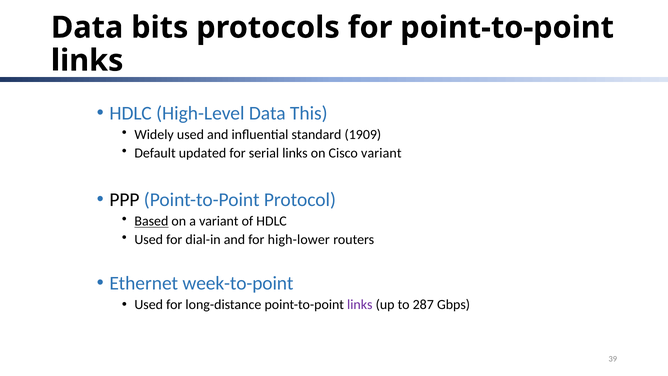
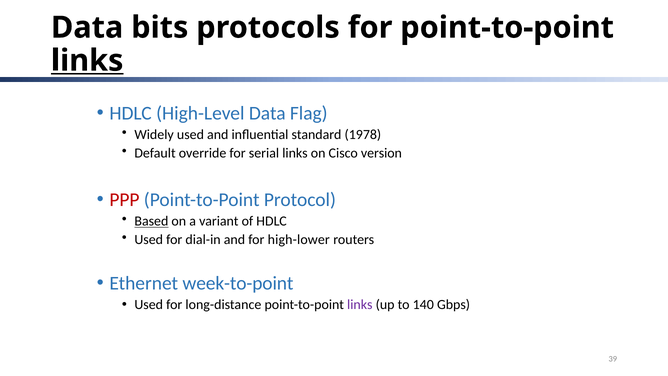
links underline: none -> present (87, 61)
This: This -> Flag (309, 113)
1909: 1909 -> 1978 (363, 135)
updated: updated -> override (203, 153)
Cisco variant: variant -> version (381, 153)
PPP colour: black -> red (124, 200)
287: 287 -> 140 (423, 305)
